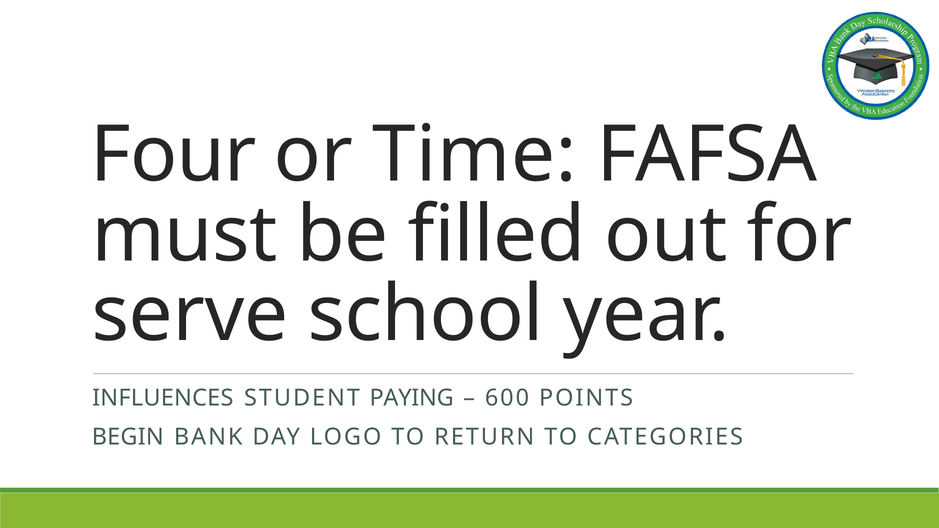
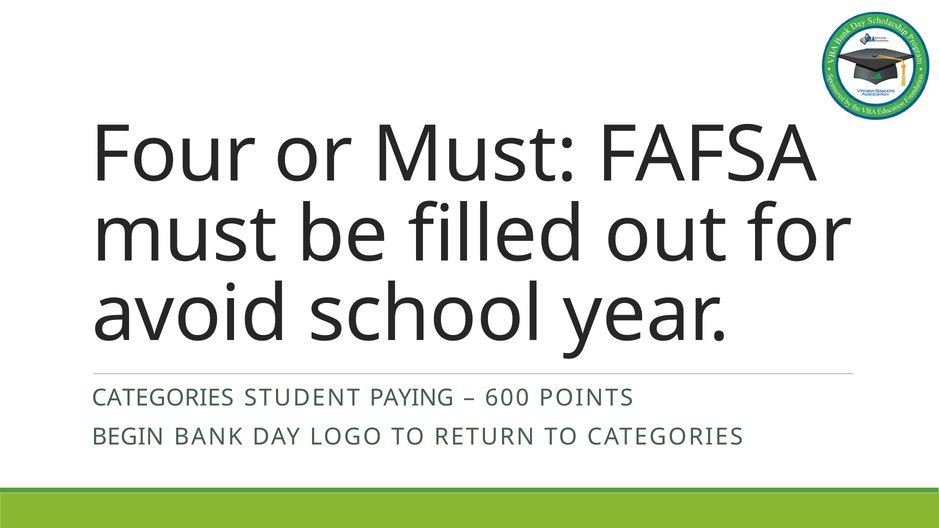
or Time: Time -> Must (475, 155)
serve: serve -> avoid (190, 315)
INFLUENCES: INFLUENCES -> CATEGORIES (163, 398)
